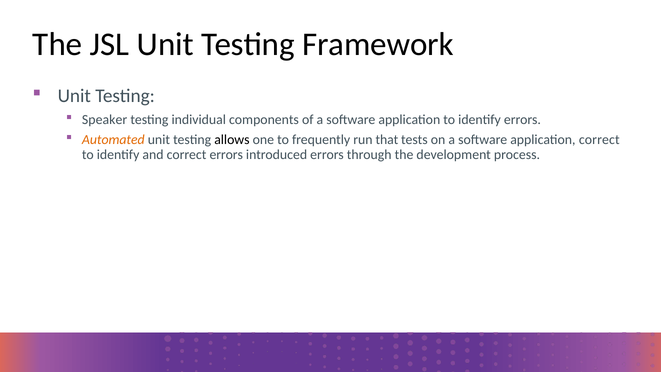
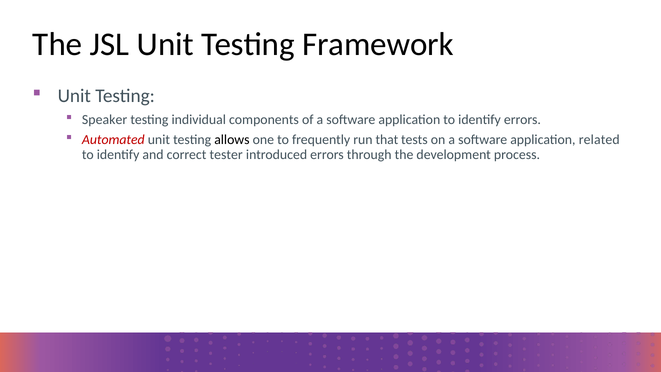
Automated colour: orange -> red (113, 140)
application correct: correct -> related (599, 140)
correct errors: errors -> tester (226, 155)
